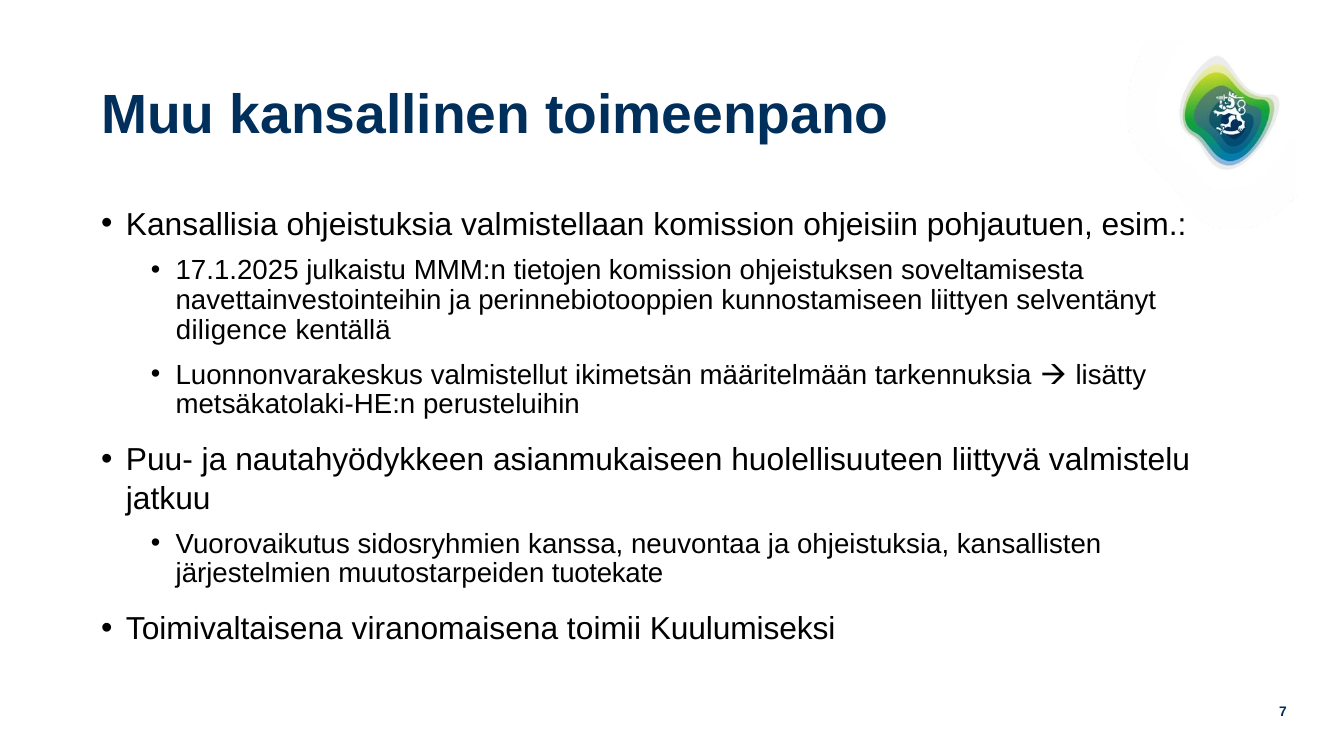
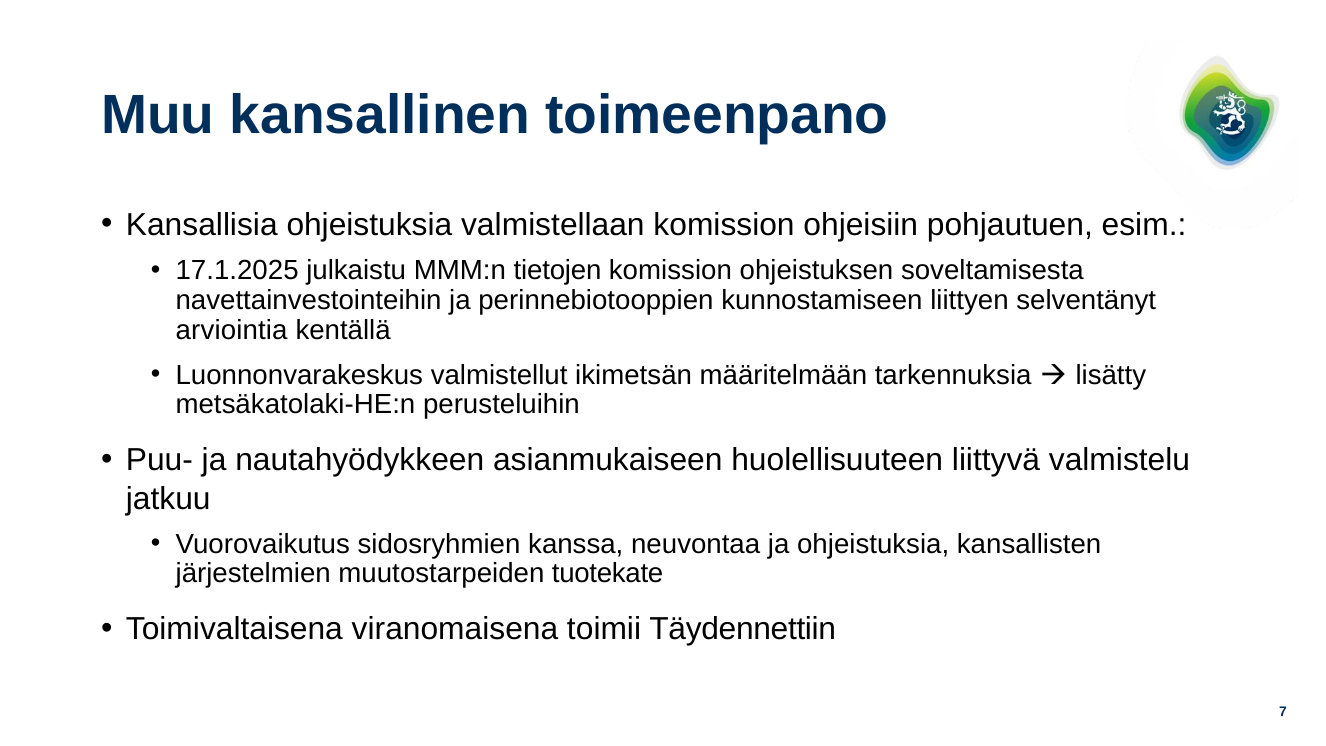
diligence: diligence -> arviointia (232, 330)
Kuulumiseksi: Kuulumiseksi -> Täydennettiin (743, 629)
